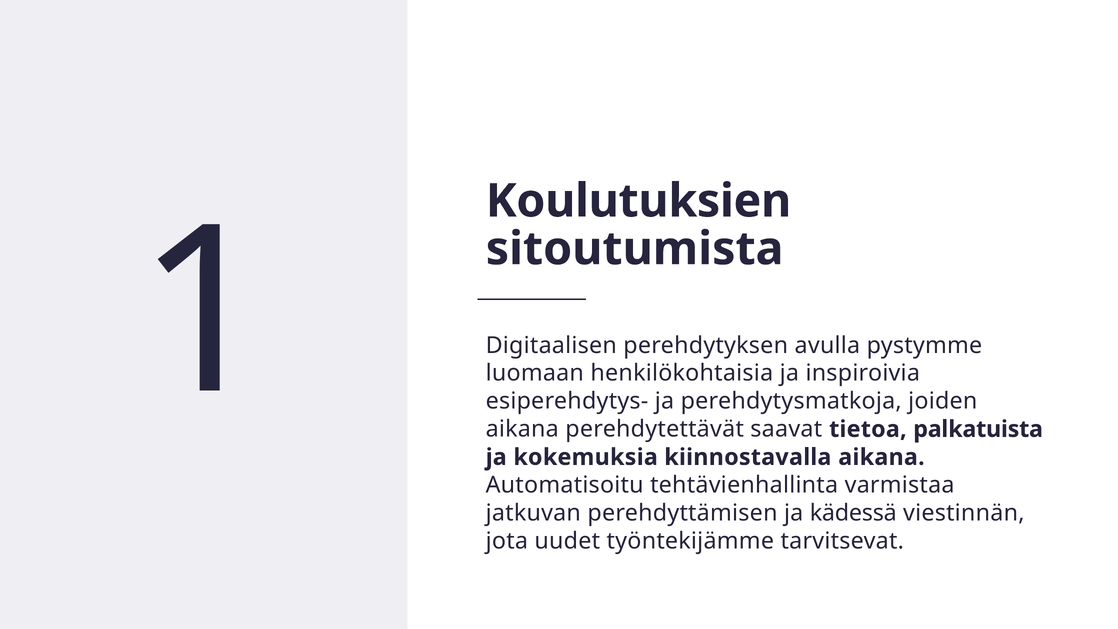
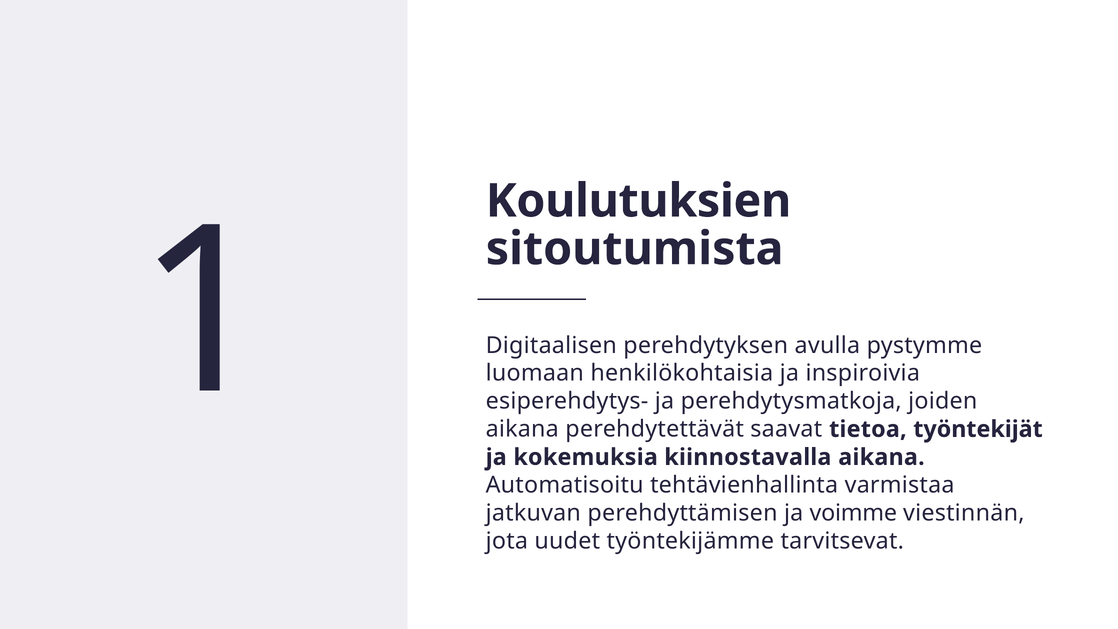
palkatuista: palkatuista -> työntekijät (978, 429)
kädessä: kädessä -> voimme (853, 513)
